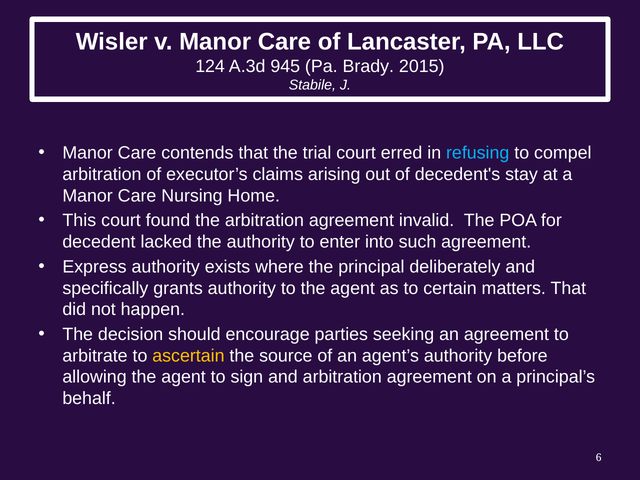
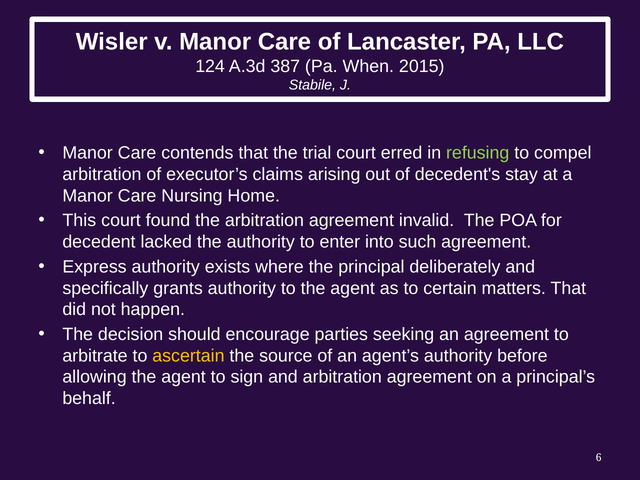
945: 945 -> 387 (285, 66)
Brady: Brady -> When (368, 66)
refusing colour: light blue -> light green (478, 153)
